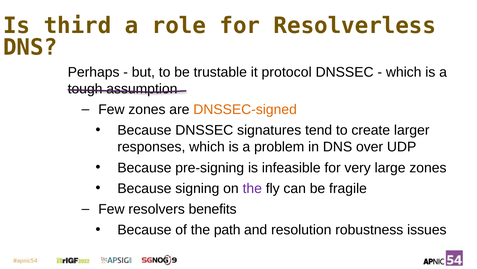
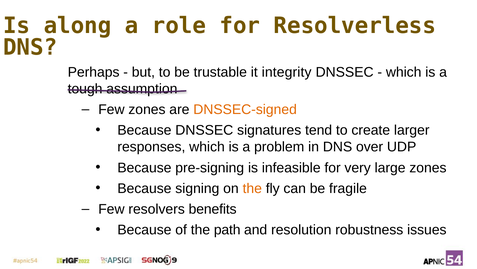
third: third -> along (78, 26)
protocol: protocol -> integrity (287, 72)
the colour: purple -> orange (252, 188)
